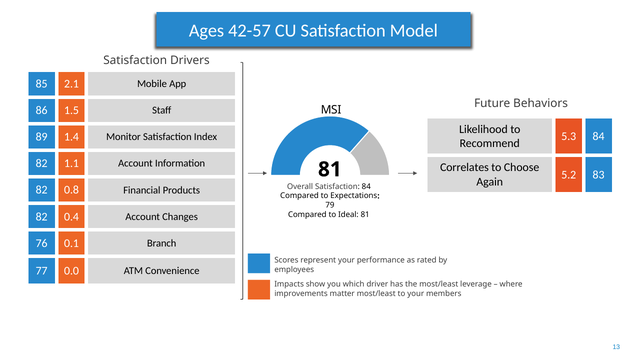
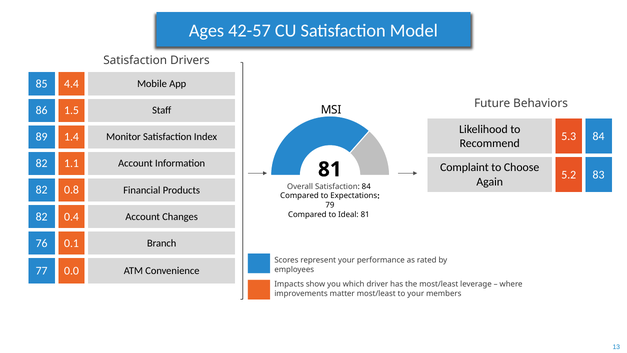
2.1: 2.1 -> 4.4 (72, 84)
Correlates: Correlates -> Complaint (464, 167)
